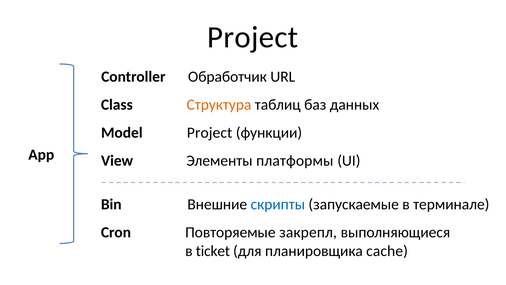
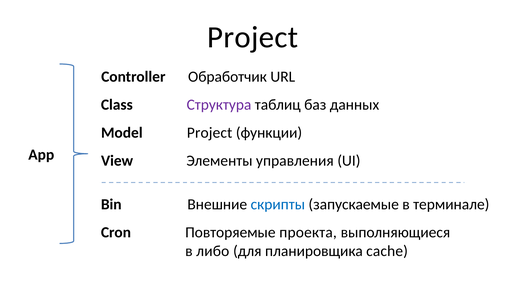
Структура colour: orange -> purple (219, 105)
платформы: платформы -> управления (295, 160)
закрепл: закрепл -> проекта (308, 232)
ticket: ticket -> либо (213, 251)
